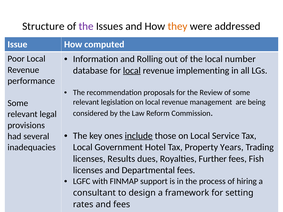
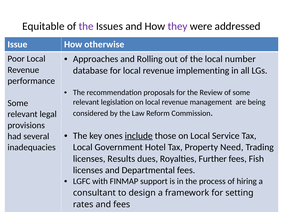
Structure: Structure -> Equitable (43, 26)
they colour: orange -> purple (178, 26)
computed: computed -> otherwise (104, 44)
Information: Information -> Approaches (96, 59)
local underline: present -> none (132, 71)
Years: Years -> Need (232, 147)
